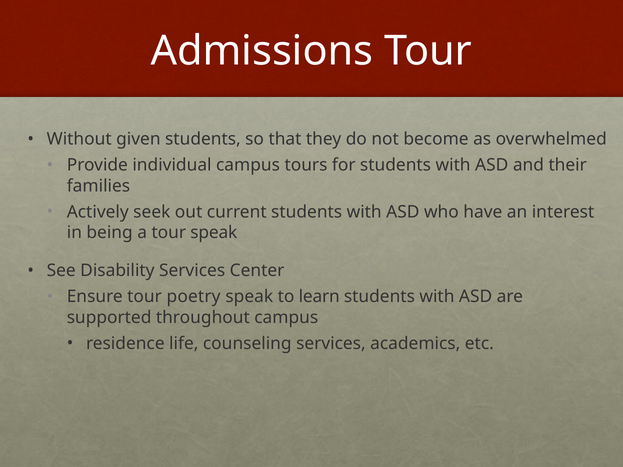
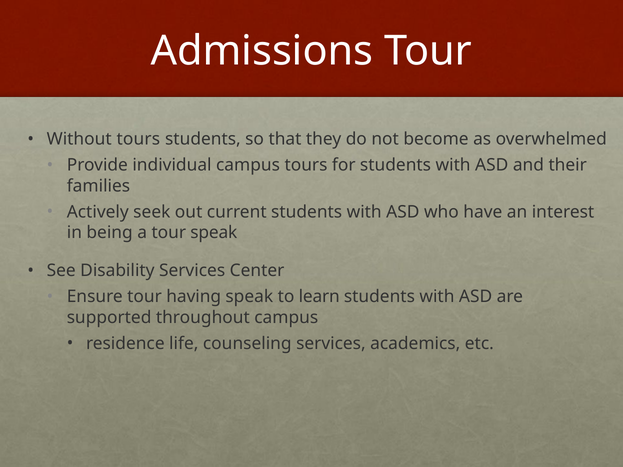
Without given: given -> tours (138, 139)
poetry: poetry -> having (194, 297)
